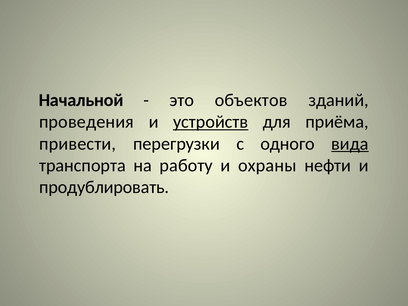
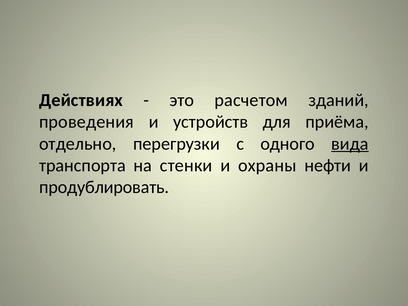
Начальной: Начальной -> Действиях (81, 100)
объектов: объектов -> расчетом (251, 100)
устройств underline: present -> none (211, 122)
привести: привести -> отдельно (78, 144)
работу: работу -> стенки (186, 166)
